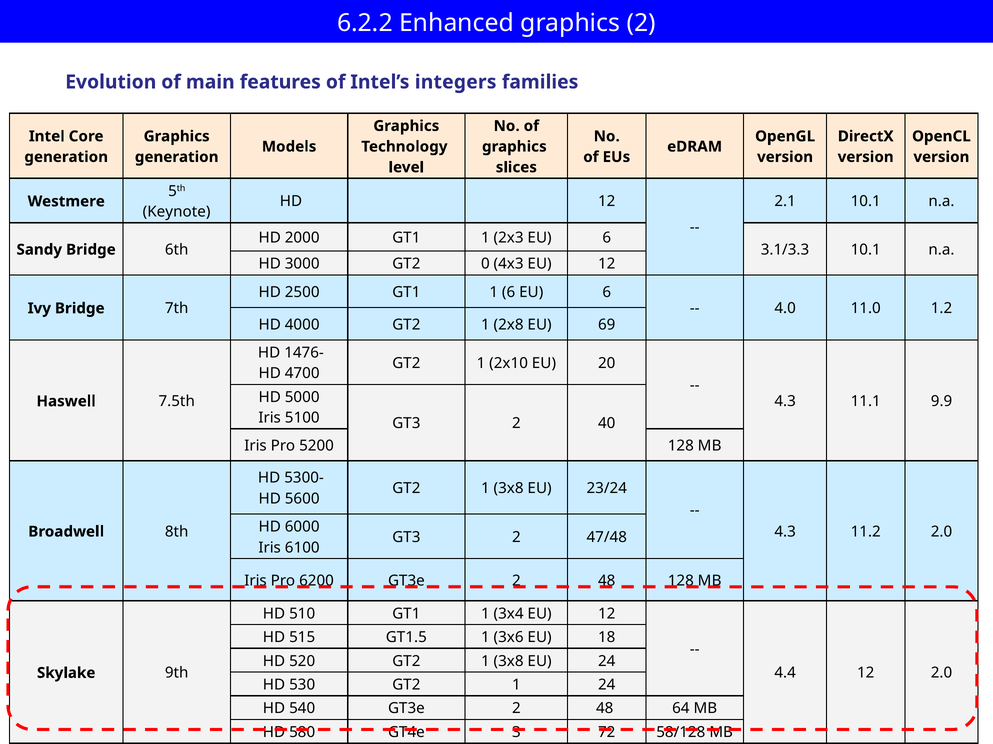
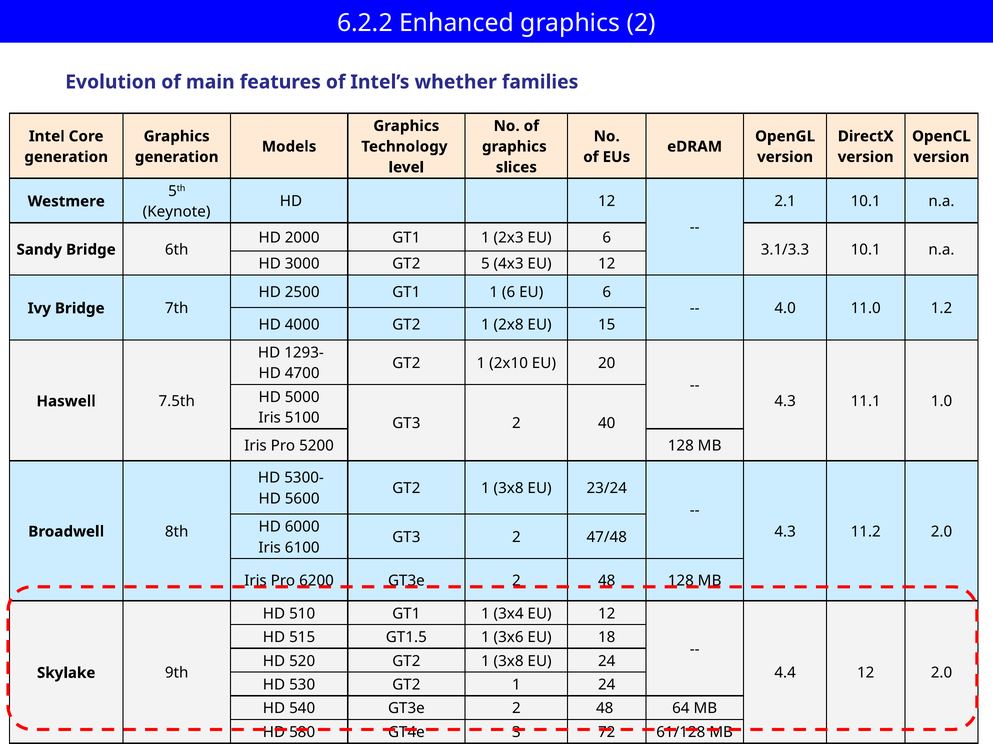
integers: integers -> whether (456, 82)
0: 0 -> 5 (485, 264)
69: 69 -> 15 (607, 325)
1476-: 1476- -> 1293- (304, 353)
9.9: 9.9 -> 1.0 (942, 402)
58/128: 58/128 -> 61/128 (681, 733)
